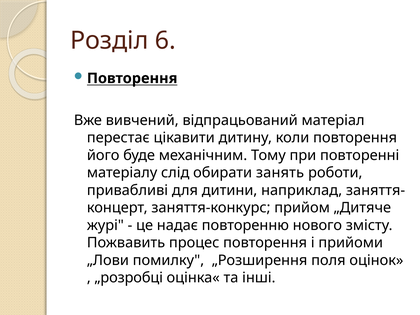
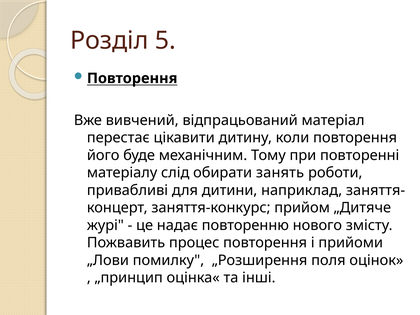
6: 6 -> 5 (165, 41)
„розробці: „розробці -> „принцип (129, 278)
